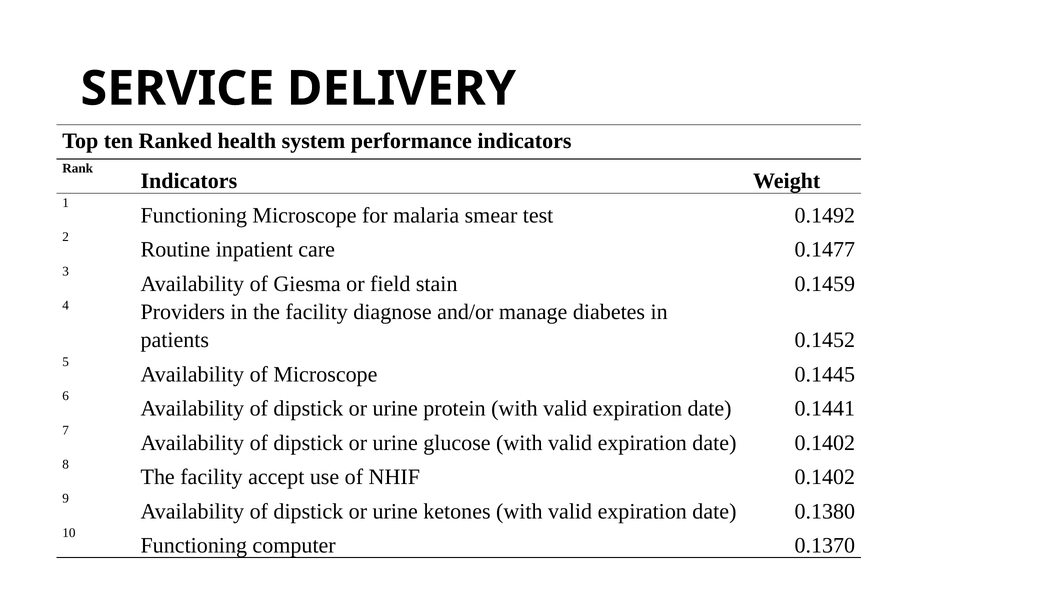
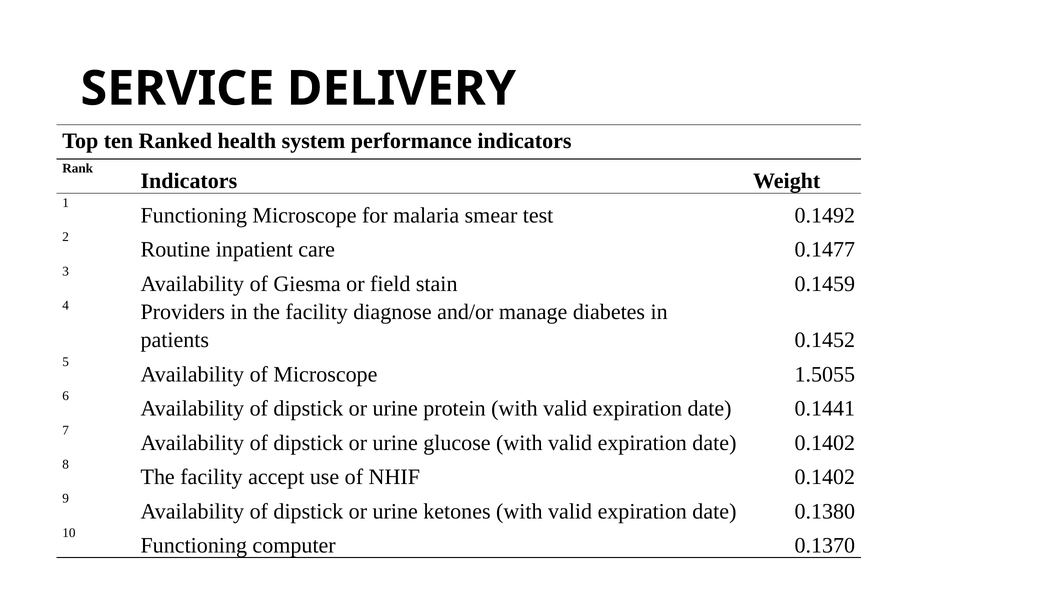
0.1445: 0.1445 -> 1.5055 (825, 374)
